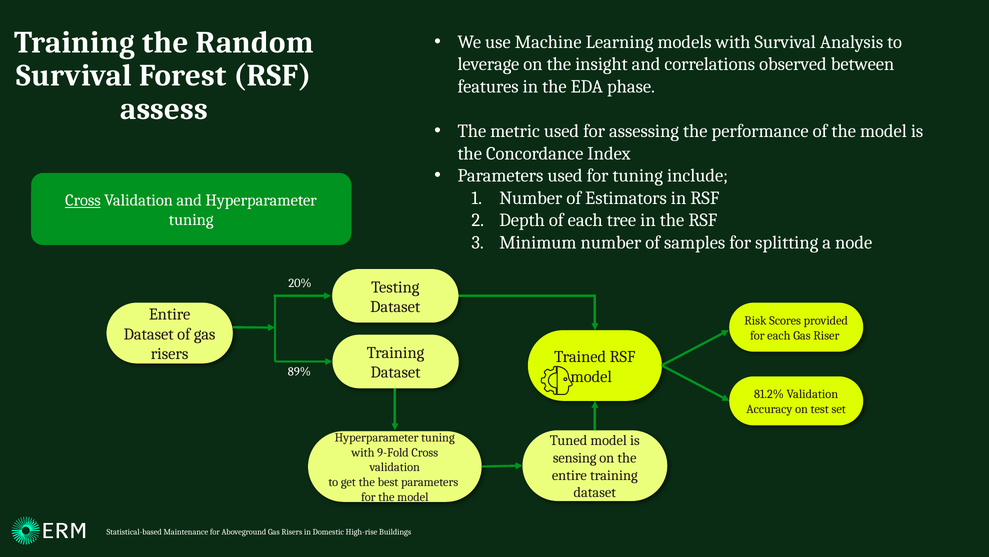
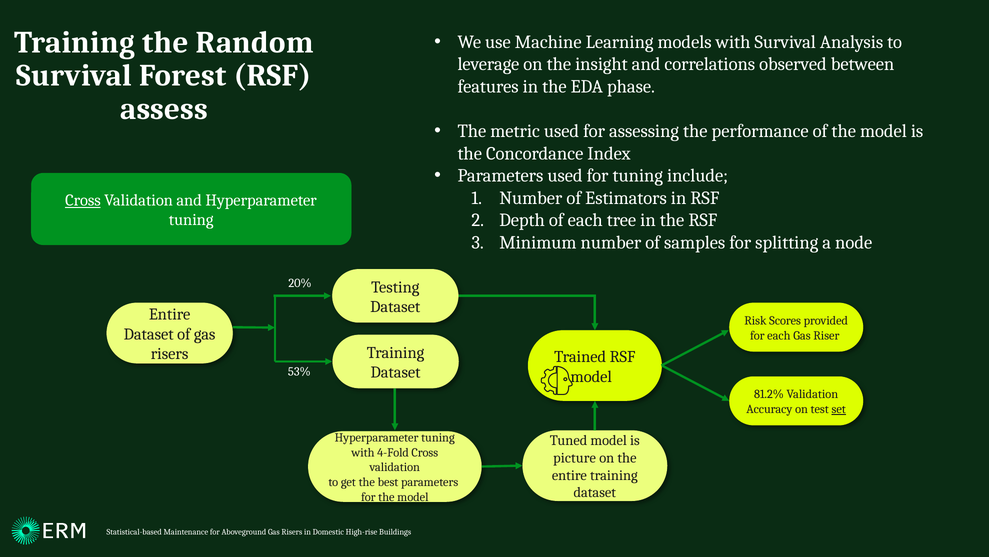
89%: 89% -> 53% (299, 371)
set underline: none -> present (839, 409)
9-Fold: 9-Fold -> 4-Fold (393, 452)
sensing: sensing -> picture (575, 457)
